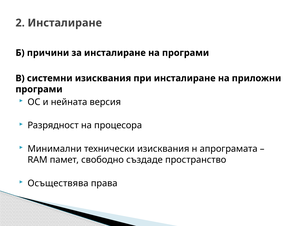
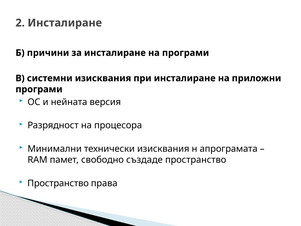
Осъществява: Осъществява -> Пространство (58, 183)
